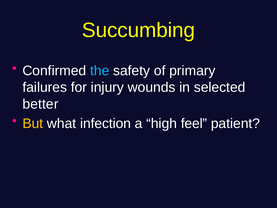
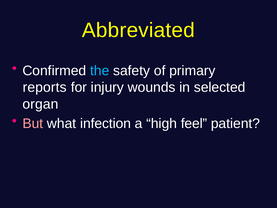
Succumbing: Succumbing -> Abbreviated (138, 30)
failures: failures -> reports (45, 87)
better: better -> organ (40, 104)
But colour: yellow -> pink (33, 123)
